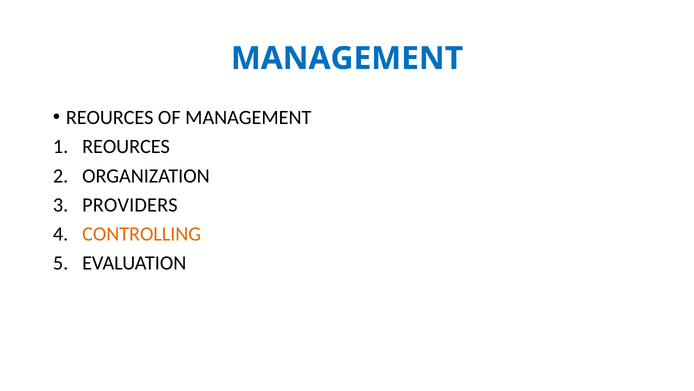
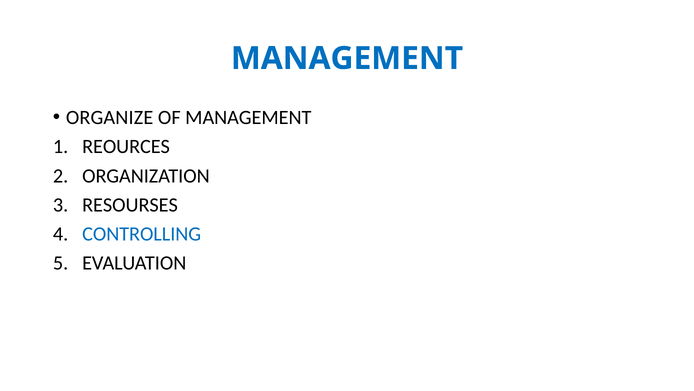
REOURCES: REOURCES -> ORGANIZE (110, 117)
PROVIDERS: PROVIDERS -> RESOURSES (130, 205)
CONTROLLING colour: orange -> blue (142, 234)
